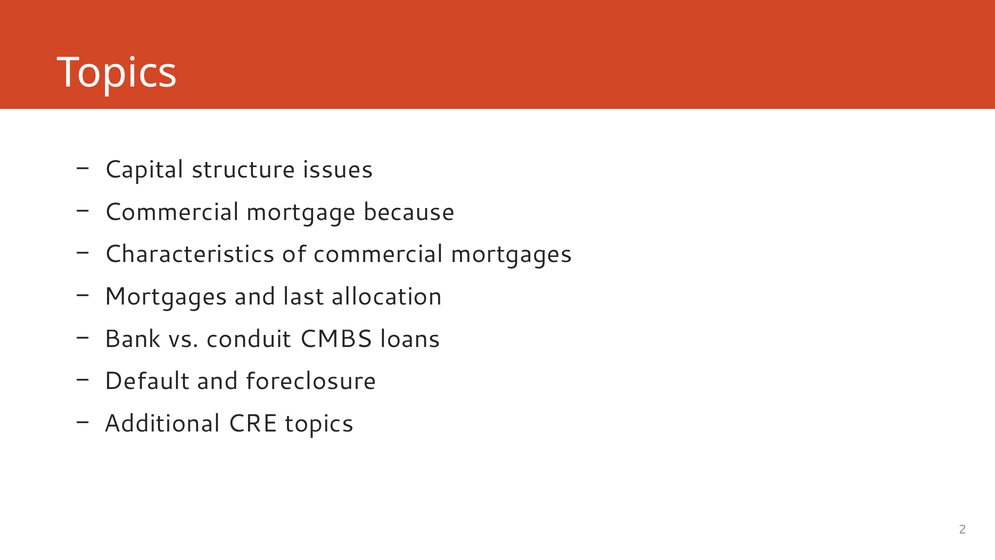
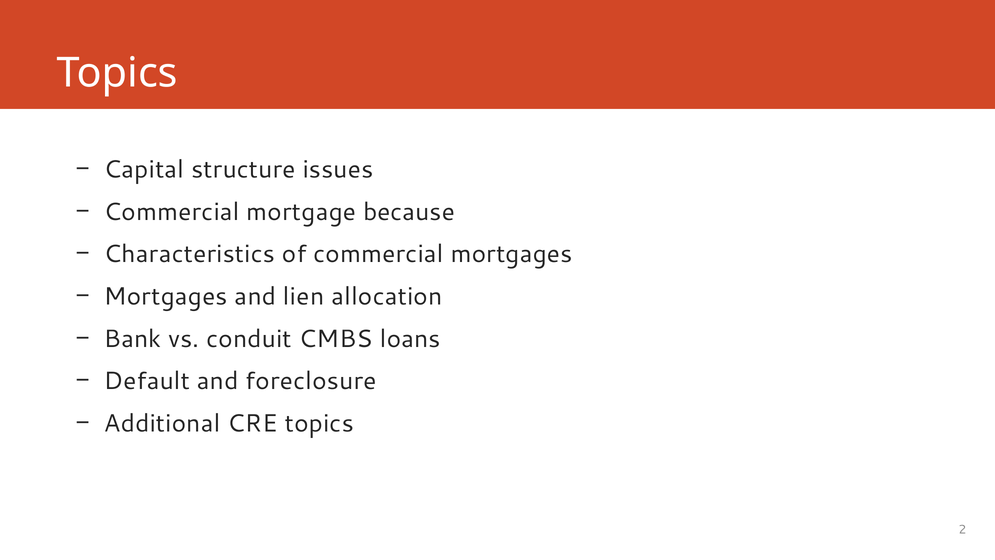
last: last -> lien (304, 296)
